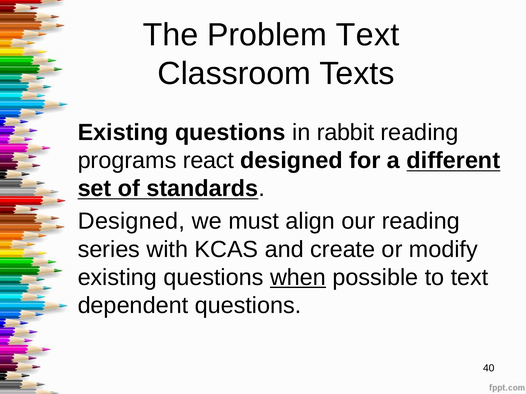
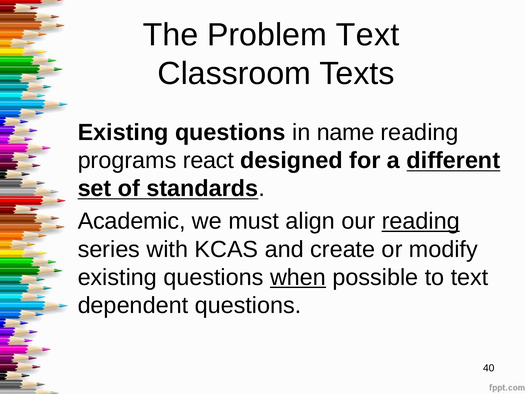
rabbit: rabbit -> name (346, 133)
Designed: Designed -> Academic (132, 222)
reading underline: none -> present (421, 222)
